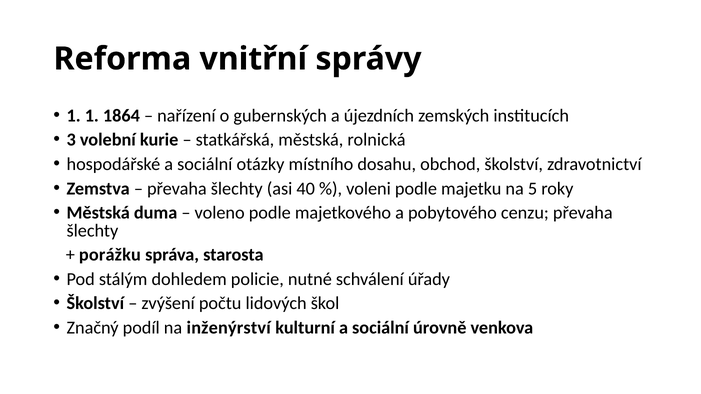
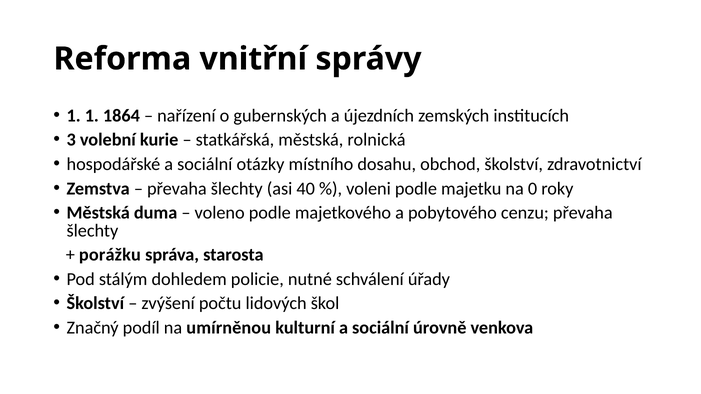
5: 5 -> 0 (533, 189)
inženýrství: inženýrství -> umírněnou (229, 328)
